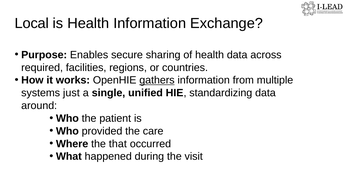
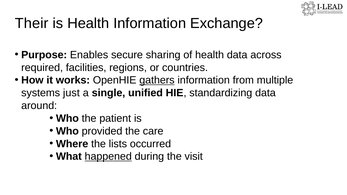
Local: Local -> Their (32, 23)
that: that -> lists (118, 144)
happened underline: none -> present (108, 157)
